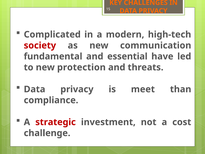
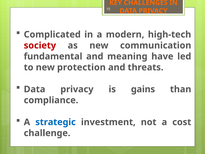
essential: essential -> meaning (127, 56)
meet: meet -> gains (143, 89)
strategic colour: red -> blue (56, 122)
